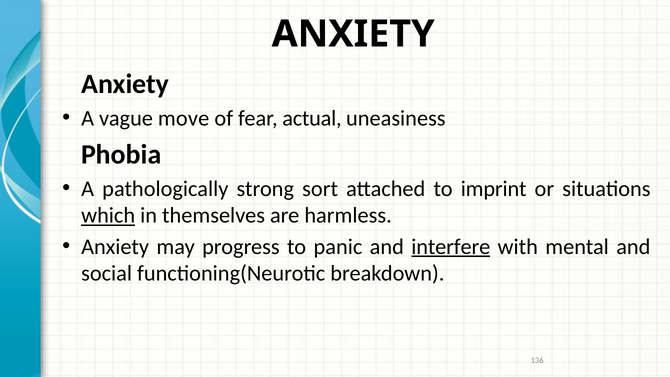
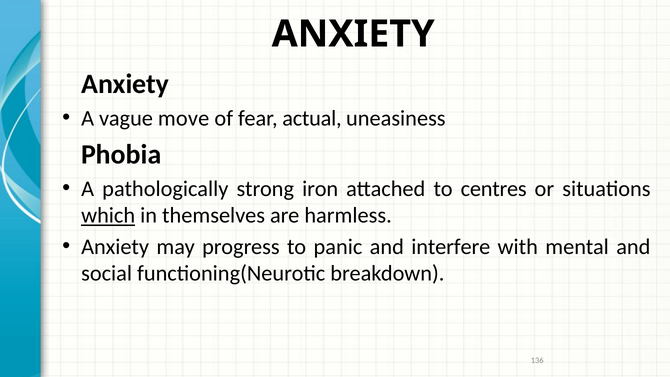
sort: sort -> iron (320, 189)
imprint: imprint -> centres (494, 189)
interfere underline: present -> none (451, 247)
